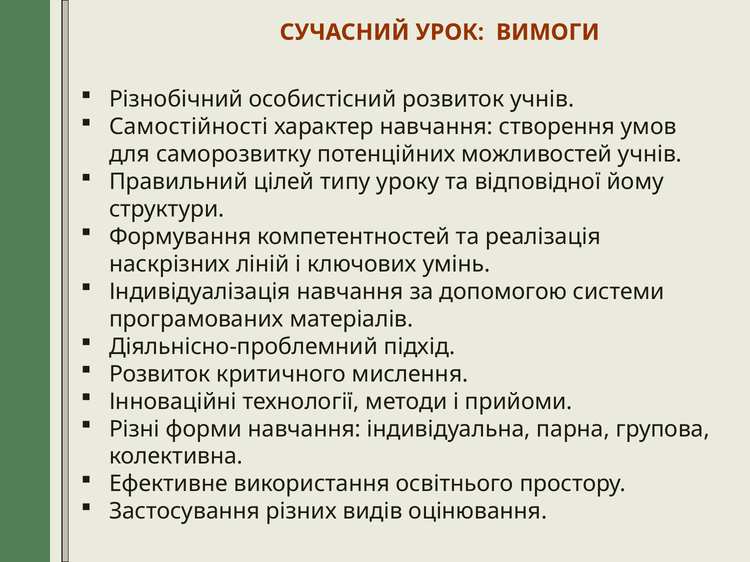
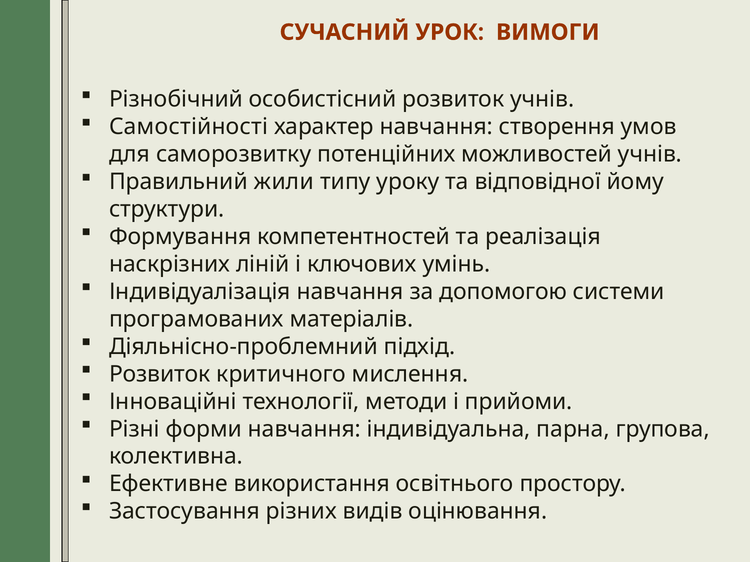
цілей: цілей -> жили (284, 182)
